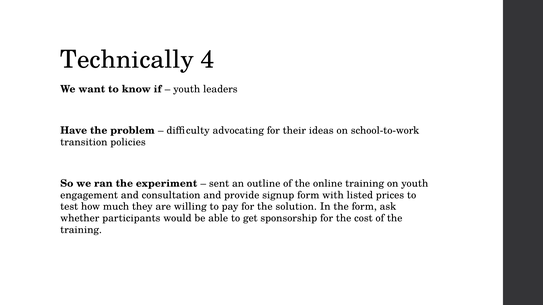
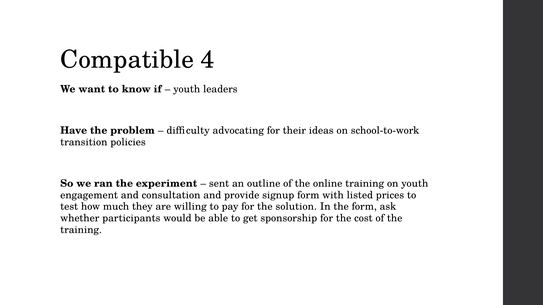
Technically: Technically -> Compatible (127, 60)
